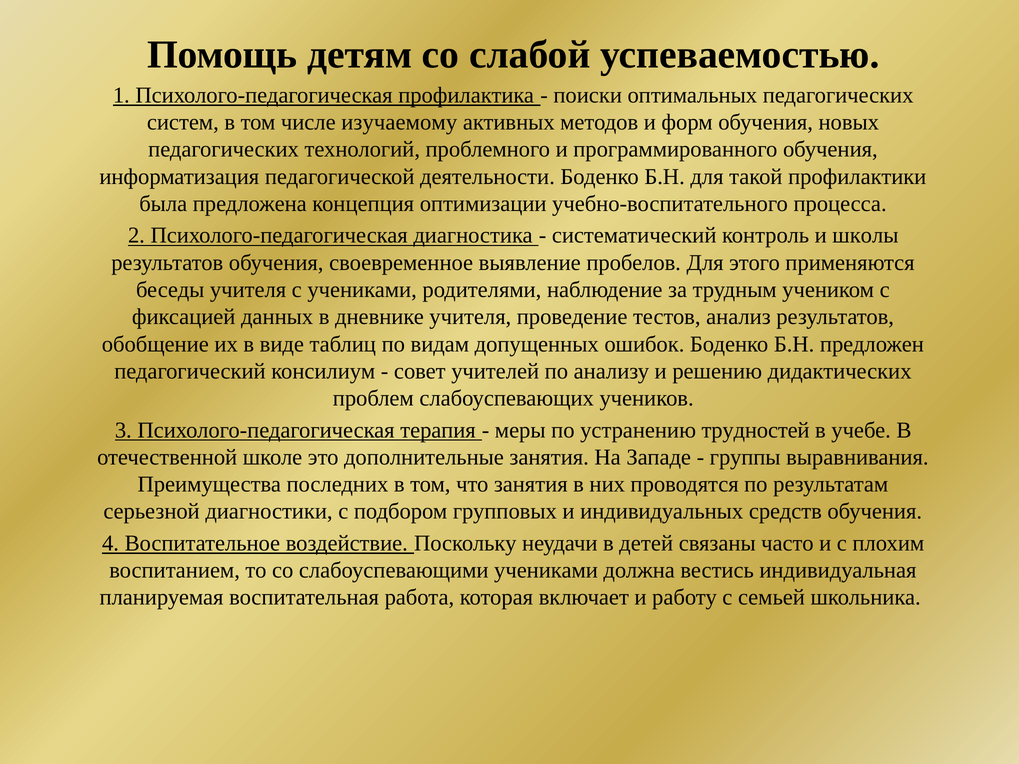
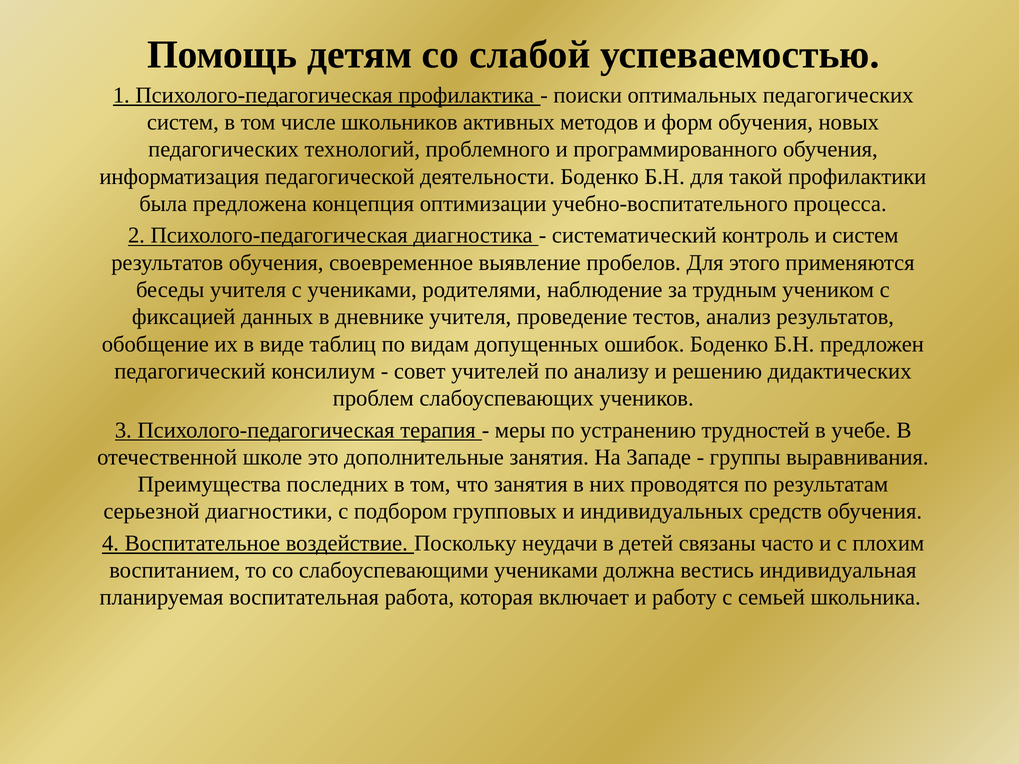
изучаемому: изучаемому -> школьников (399, 122)
и школы: школы -> систем (865, 236)
